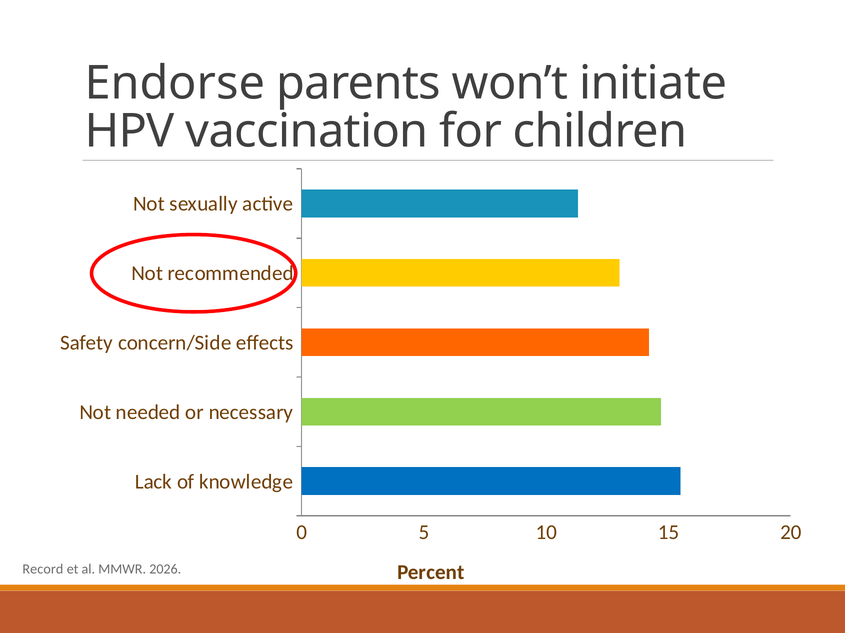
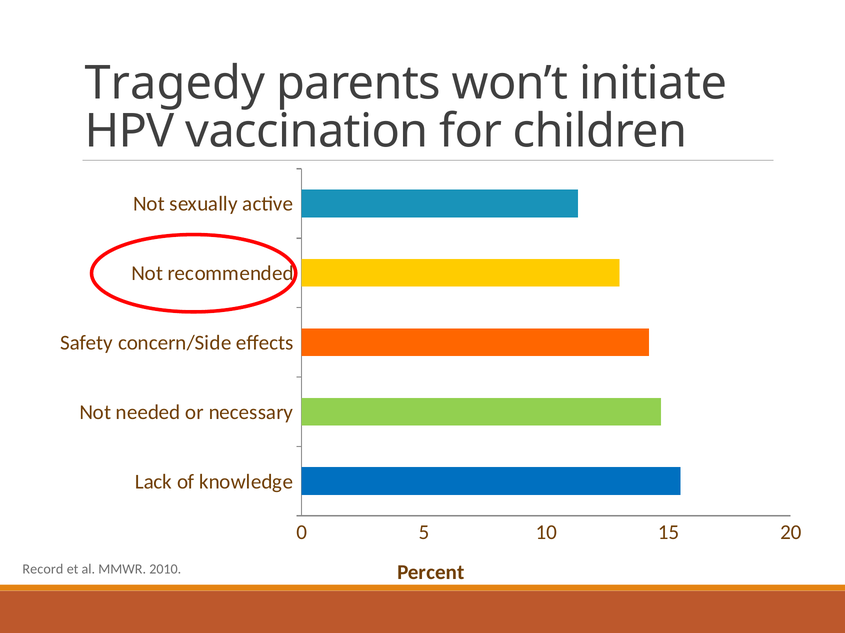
Endorse: Endorse -> Tragedy (175, 83)
2026: 2026 -> 2010 (165, 570)
